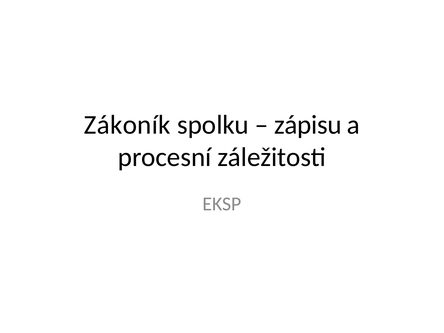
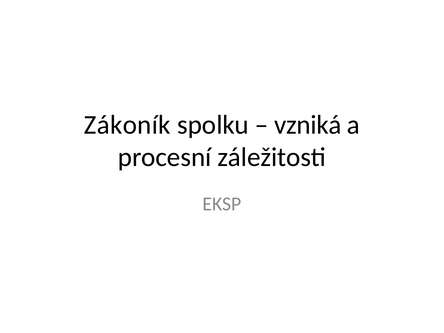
zápisu: zápisu -> vzniká (308, 125)
